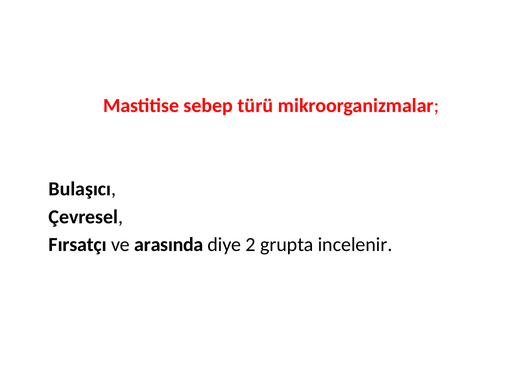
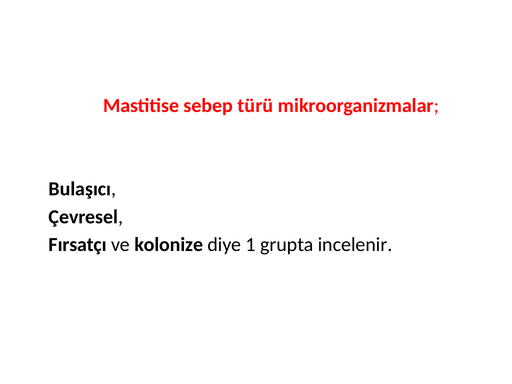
arasında: arasında -> kolonize (169, 245)
2: 2 -> 1 (251, 245)
